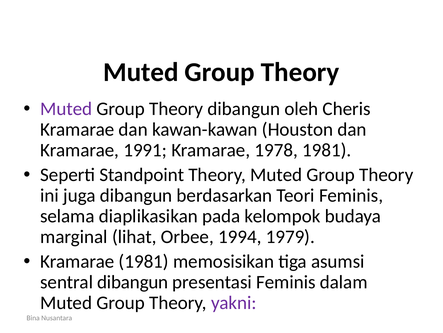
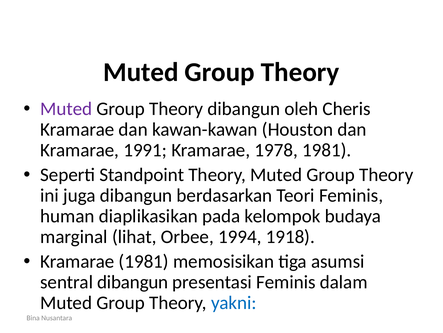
selama: selama -> human (67, 216)
1979: 1979 -> 1918 (290, 236)
yakni colour: purple -> blue (234, 302)
